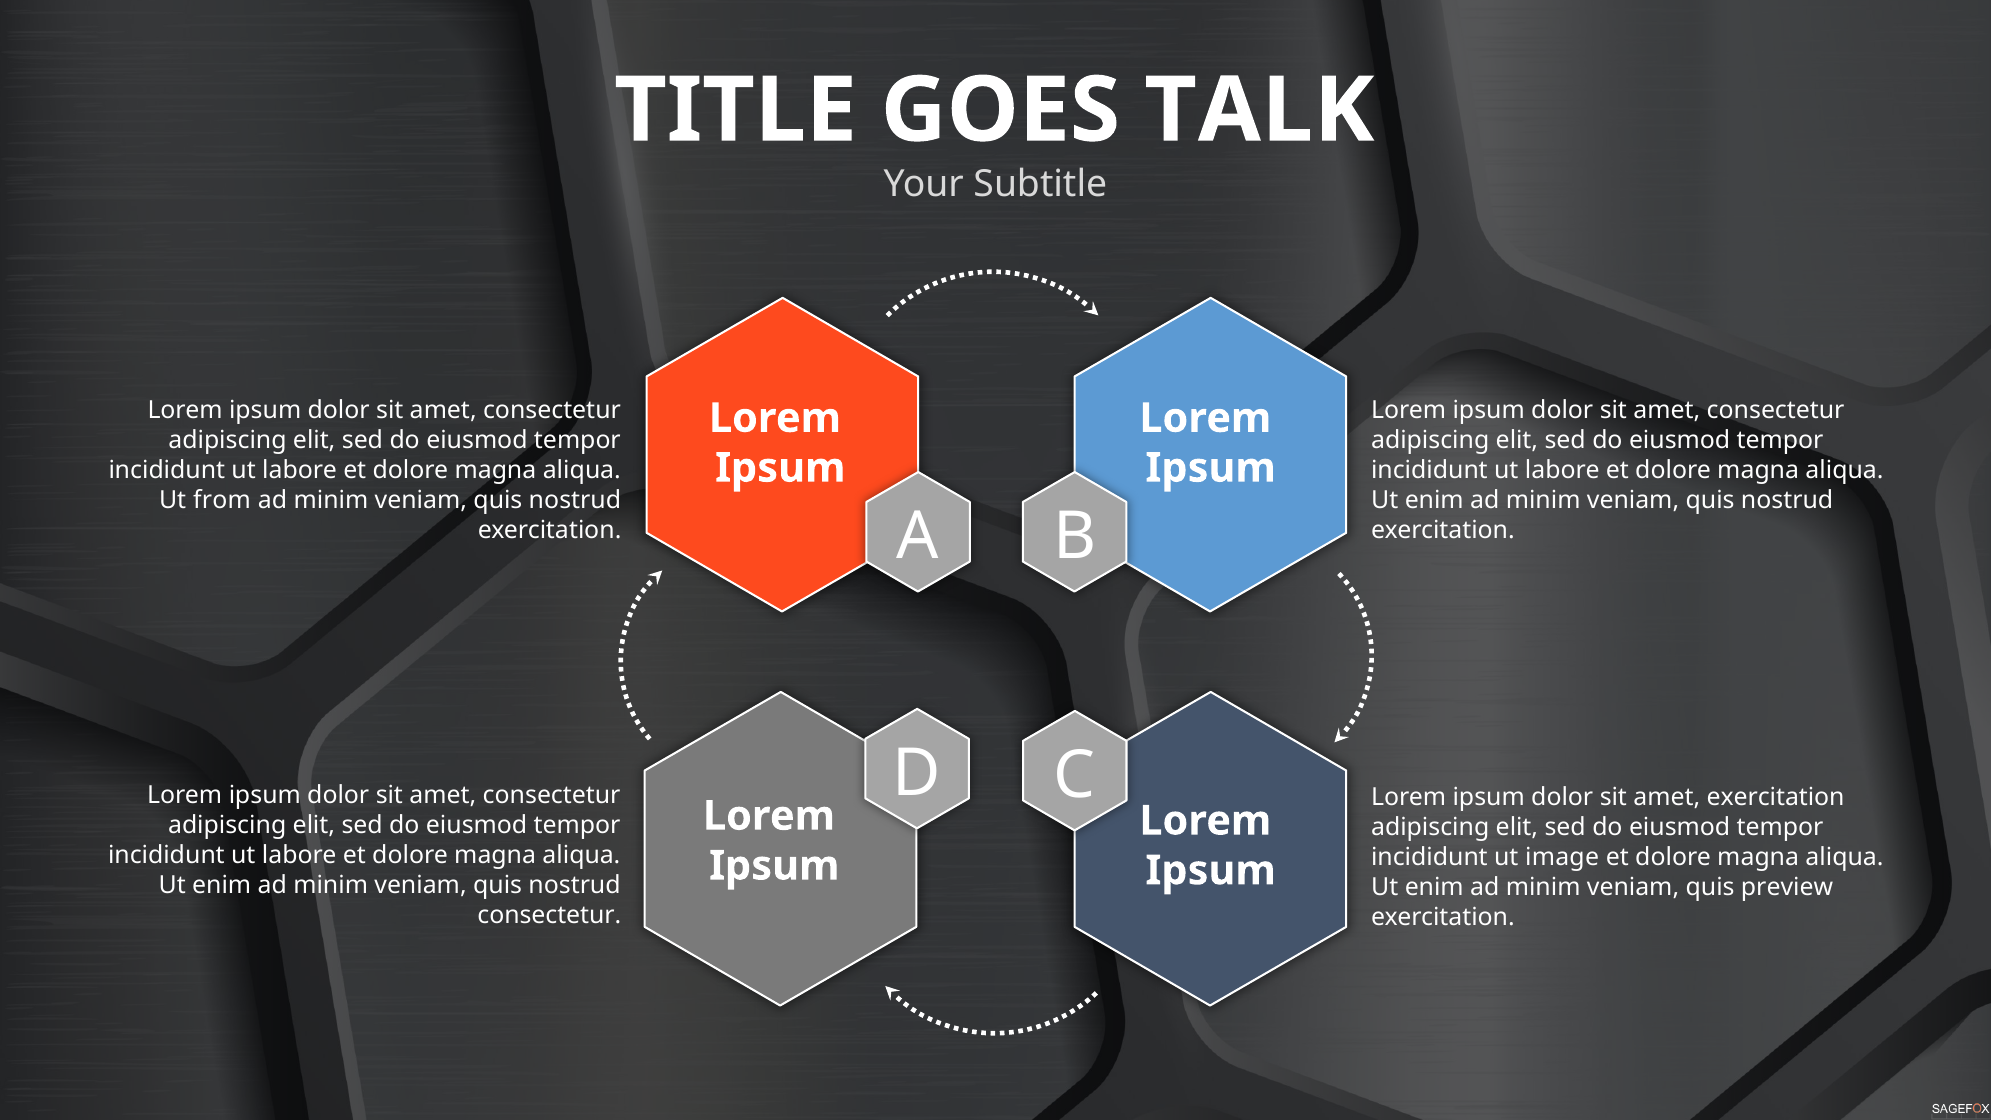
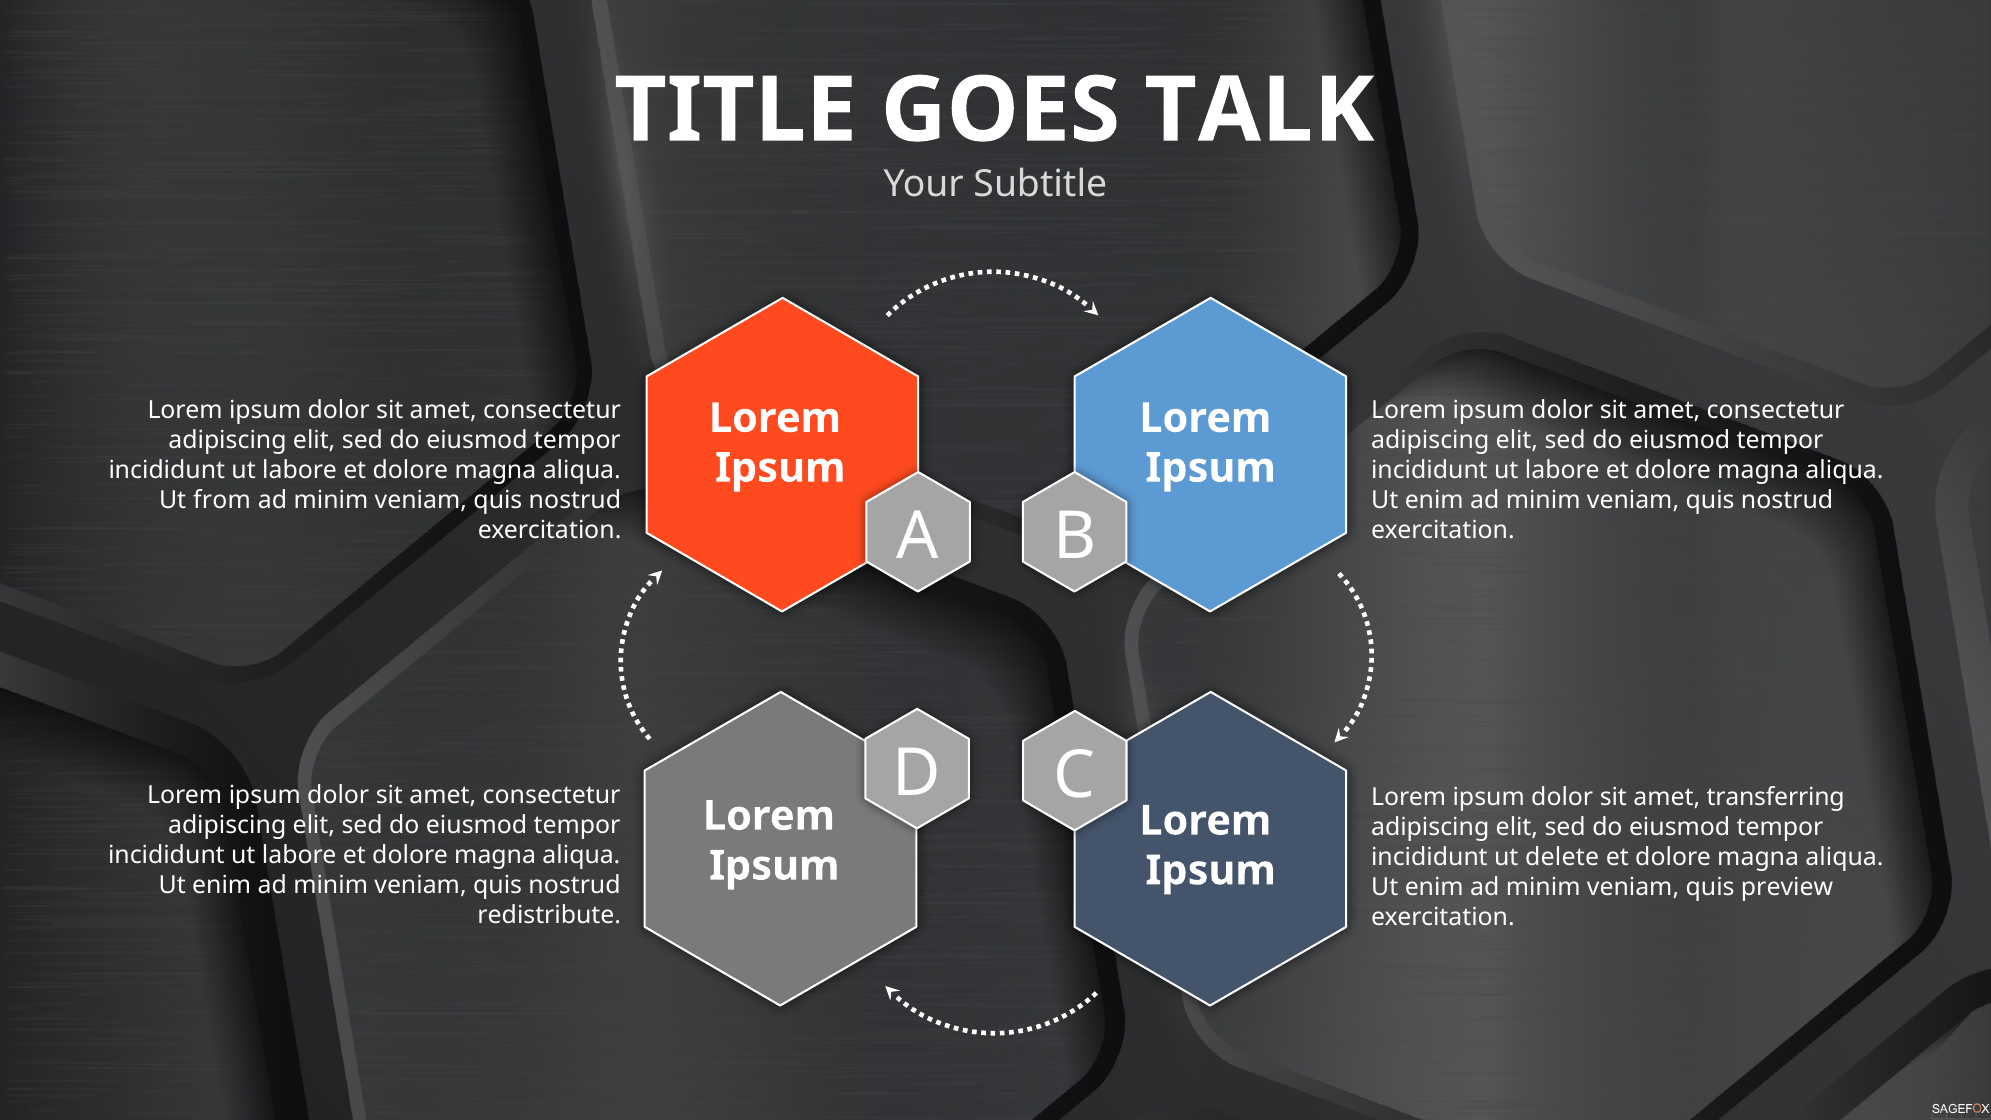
amet exercitation: exercitation -> transferring (1776, 798)
image: image -> delete (1562, 857)
consectetur: consectetur -> redistribute (549, 915)
